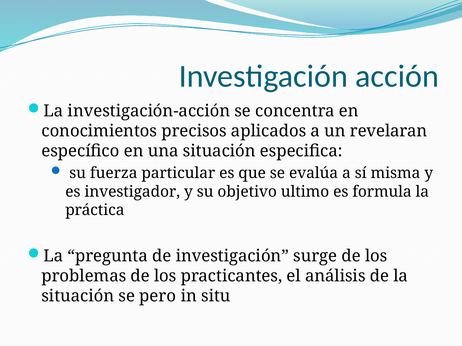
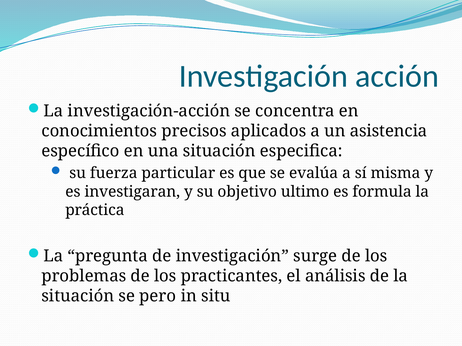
revelaran: revelaran -> asistencia (389, 131)
investigador: investigador -> investigaran (132, 192)
